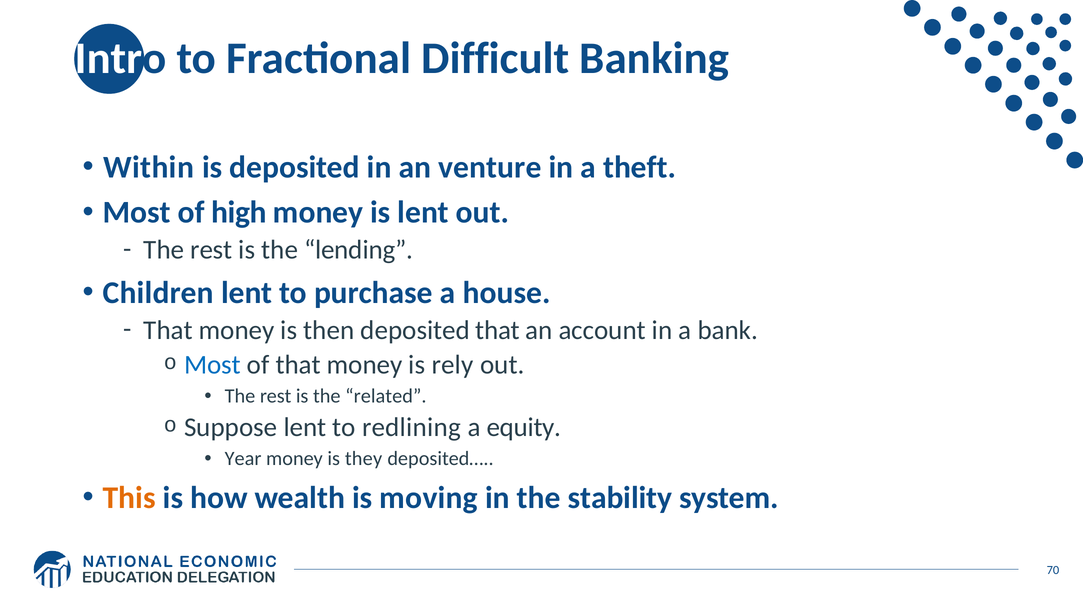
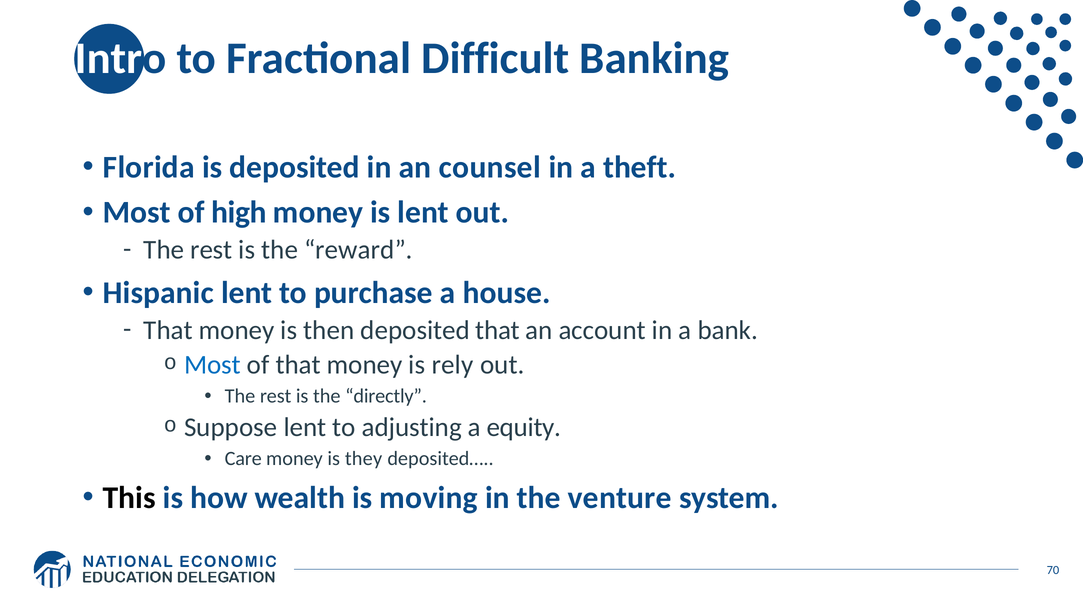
Within: Within -> Florida (149, 167)
venture: venture -> counsel (490, 167)
lending: lending -> reward (358, 250)
Children: Children -> Hispanic (158, 293)
related: related -> directly (386, 396)
redlining: redlining -> adjusting (412, 427)
Year: Year -> Care (243, 459)
This colour: orange -> black (129, 498)
stability: stability -> venture (620, 498)
